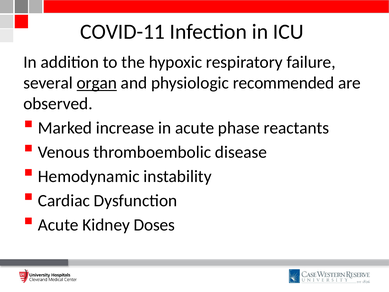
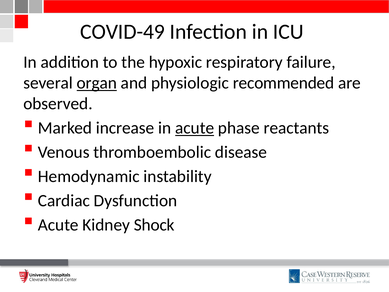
COVID-11: COVID-11 -> COVID-49 (123, 32)
acute underline: none -> present (195, 128)
Doses: Doses -> Shock (154, 225)
